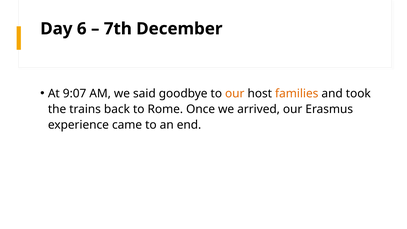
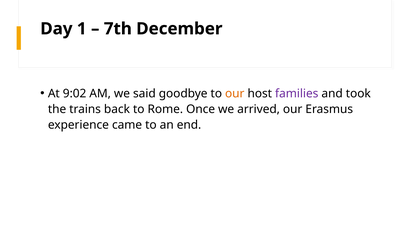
6: 6 -> 1 (82, 29)
9:07: 9:07 -> 9:02 (75, 94)
families colour: orange -> purple (297, 94)
